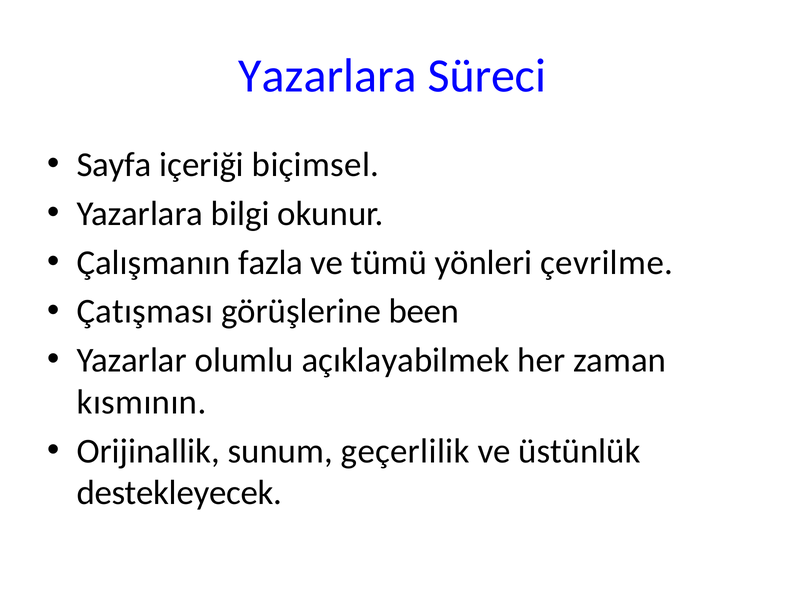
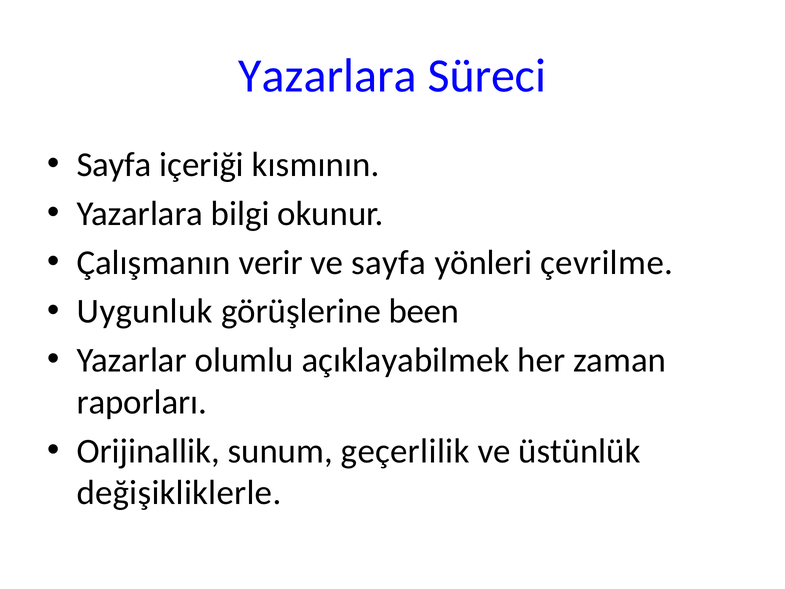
biçimsel: biçimsel -> kısmının (316, 165)
fazla: fazla -> verir (271, 262)
ve tümü: tümü -> sayfa (389, 262)
Çatışması: Çatışması -> Uygunluk (145, 311)
kısmının: kısmının -> raporları (142, 402)
destekleyecek: destekleyecek -> değişikliklerle (179, 493)
